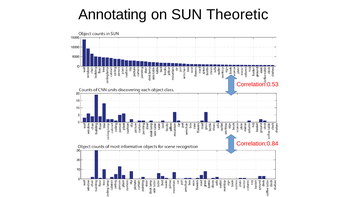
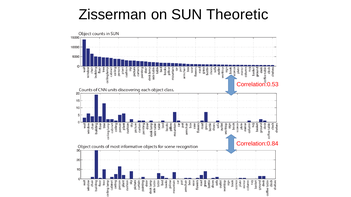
Annotating: Annotating -> Zisserman (113, 15)
